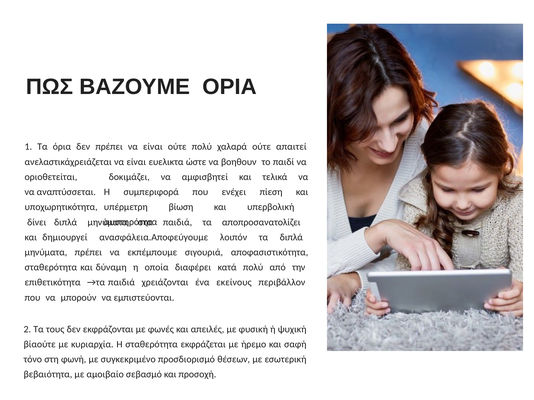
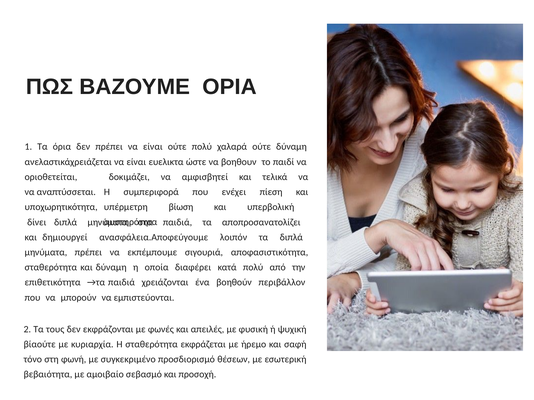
ούτε απαιτεί: απαιτεί -> δύναμη (291, 147)
εκείνους: εκείνους -> βοηθούν (234, 283)
